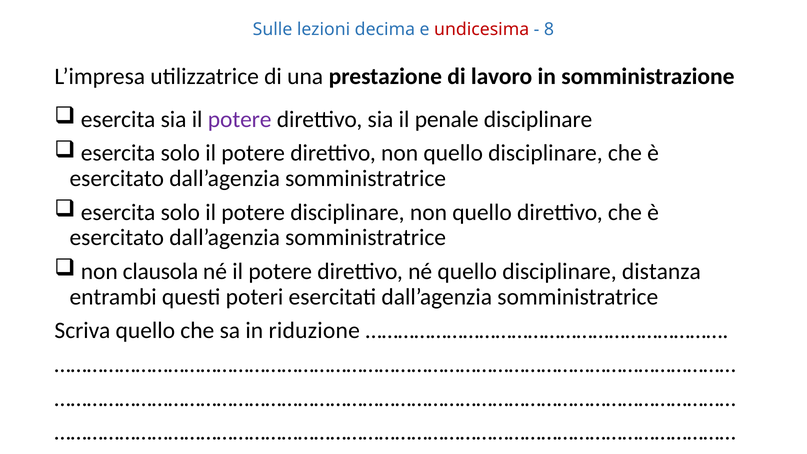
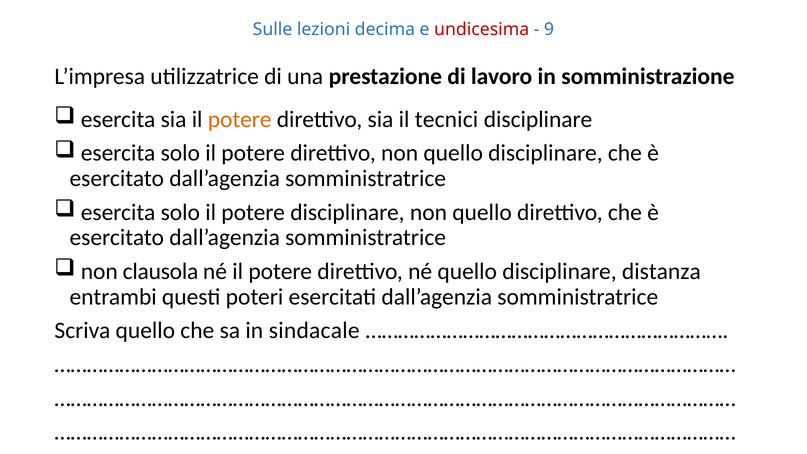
8: 8 -> 9 (549, 29)
potere colour: purple -> orange (240, 119)
penale: penale -> tecnici (447, 119)
riduzione: riduzione -> sindacale (314, 331)
